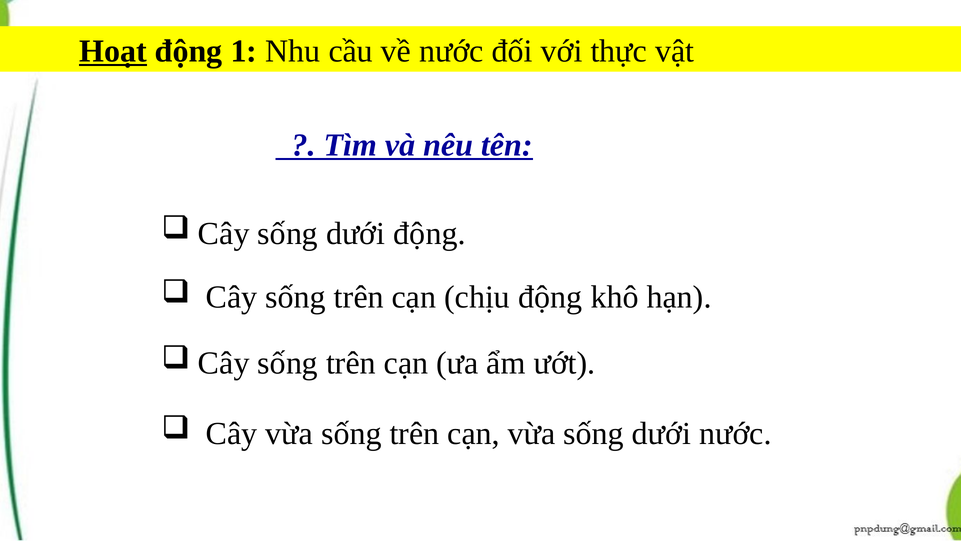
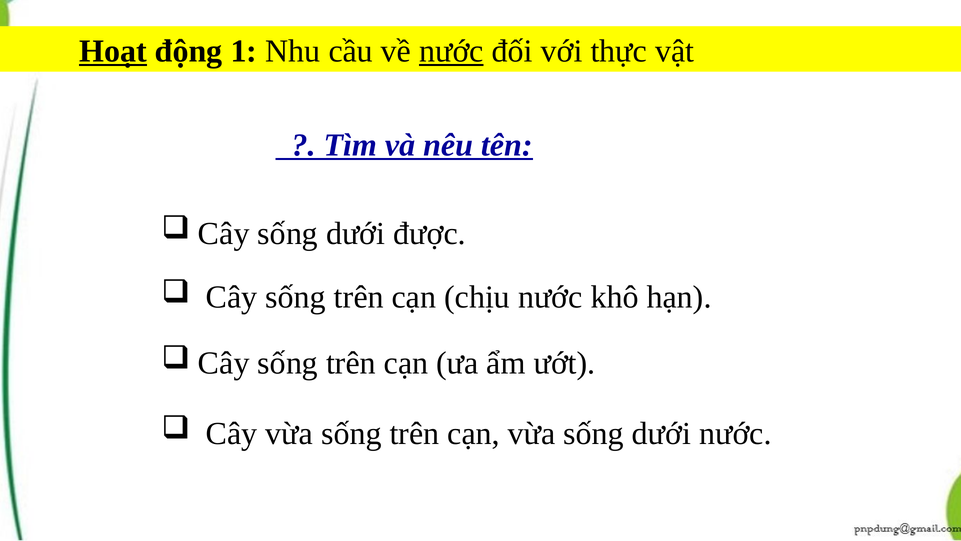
nước underline: none -> present (451, 51)
dưới động: động -> được (430, 233)
chịu động: động -> nước (550, 297)
